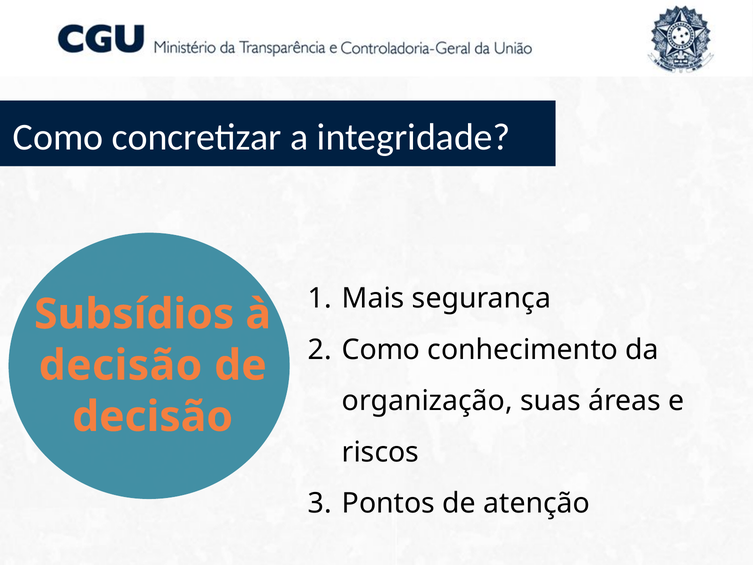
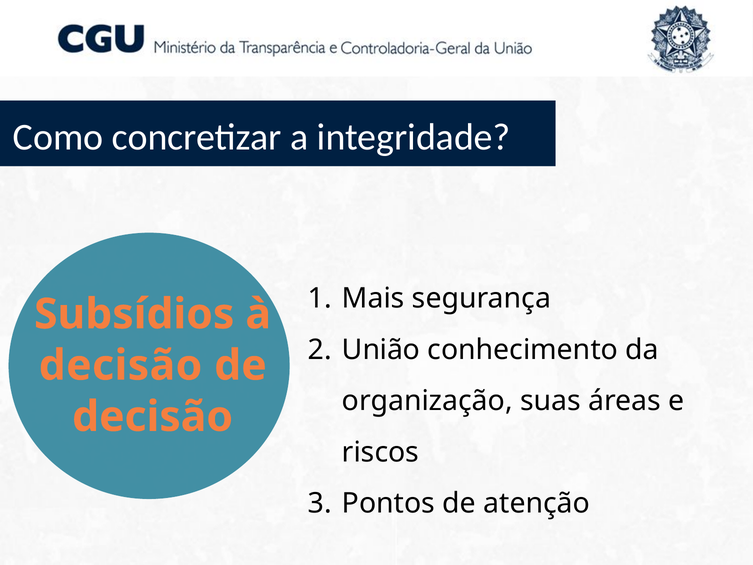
Como: Como -> União (381, 349)
